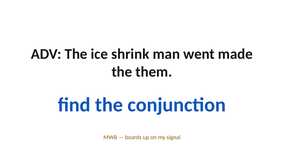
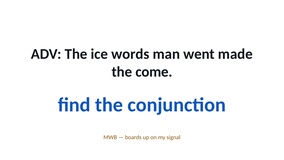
shrink: shrink -> words (130, 54)
them: them -> come (154, 72)
